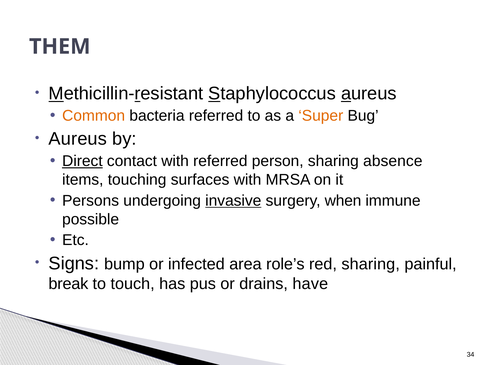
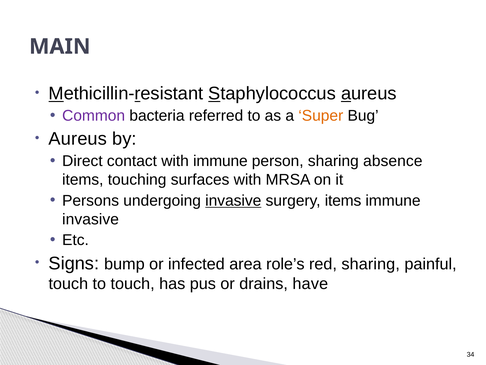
THEM: THEM -> MAIN (60, 46)
Common colour: orange -> purple (94, 116)
Direct underline: present -> none (82, 161)
with referred: referred -> immune (220, 161)
surgery when: when -> items (343, 200)
possible: possible -> invasive (91, 219)
break: break -> touch (68, 283)
